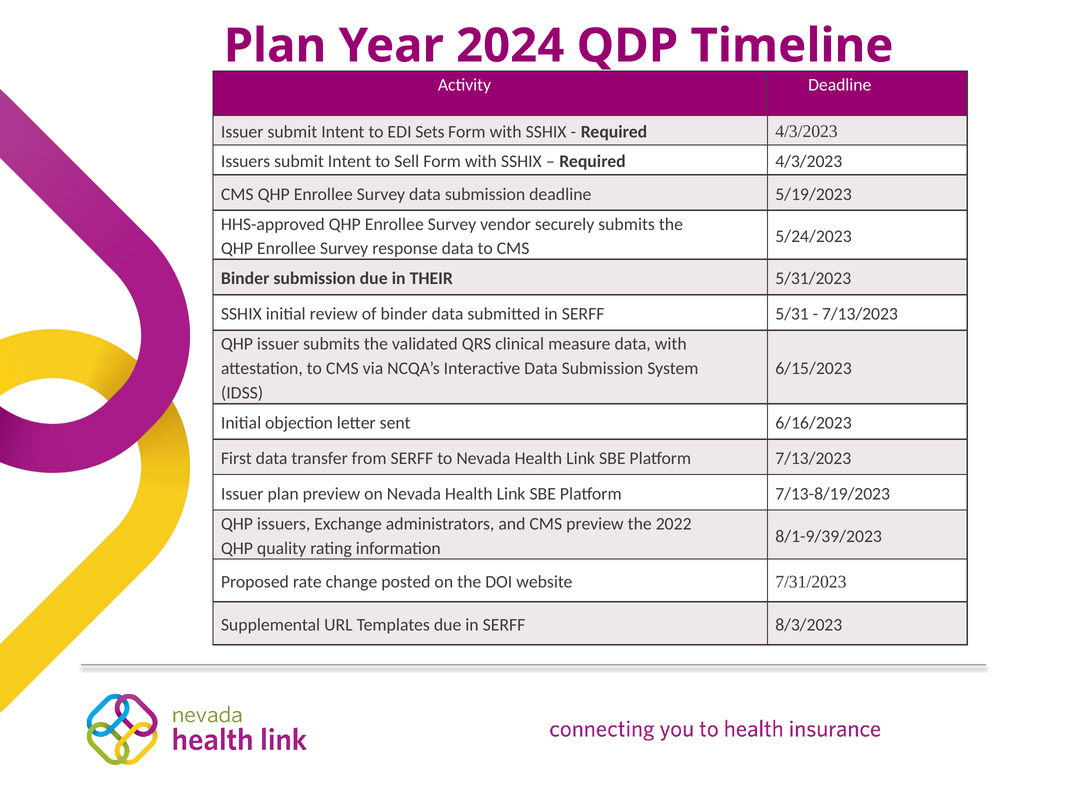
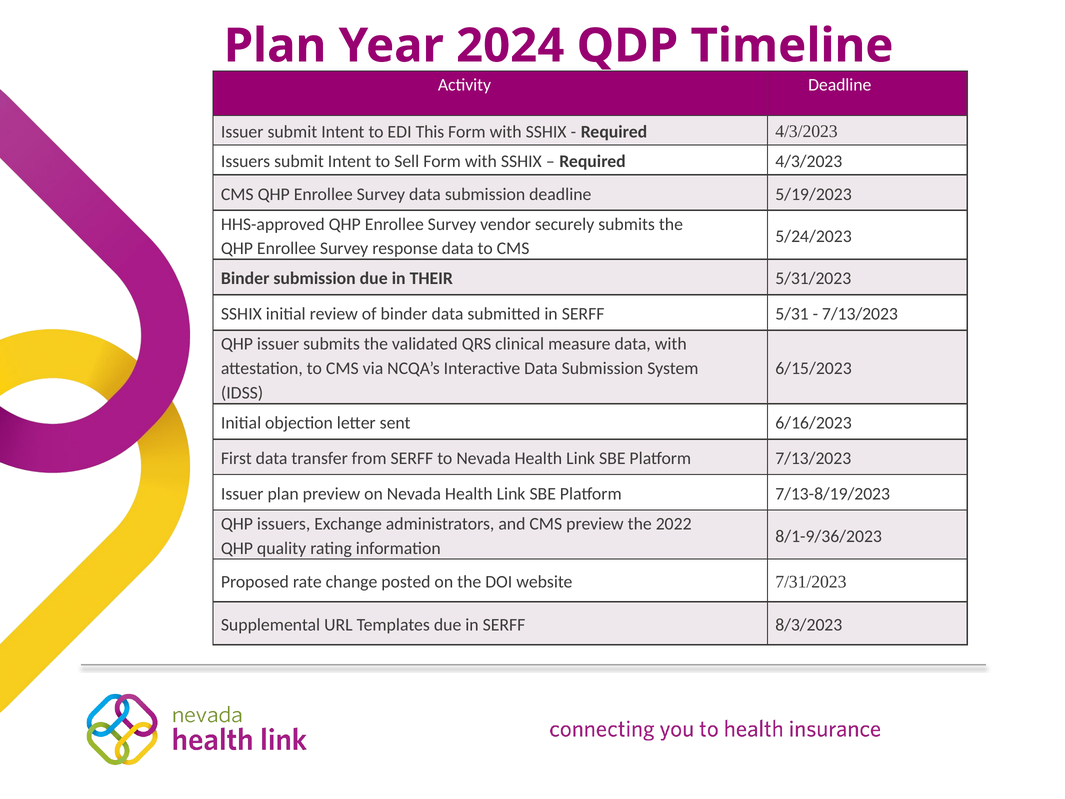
Sets: Sets -> This (430, 132)
8/1-9/39/2023: 8/1-9/39/2023 -> 8/1-9/36/2023 (829, 536)
